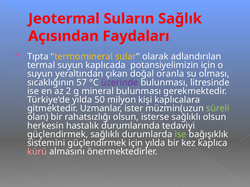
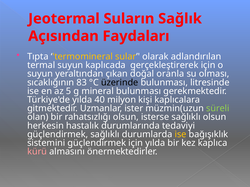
potansiyelimizin: potansiyelimizin -> gerçekleştirerek (164, 65)
57: 57 -> 83 (82, 83)
üzerinde colour: purple -> black (120, 83)
2: 2 -> 5 (69, 91)
50: 50 -> 40 (100, 100)
ise colour: light green -> yellow (181, 135)
